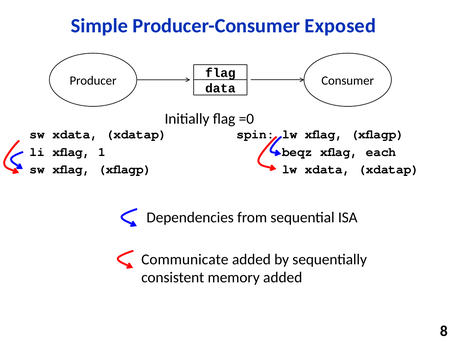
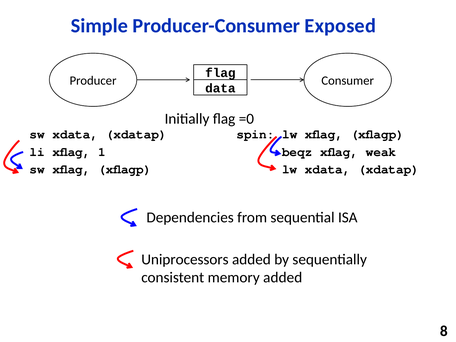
each: each -> weak (381, 152)
Communicate: Communicate -> Uniprocessors (185, 259)
